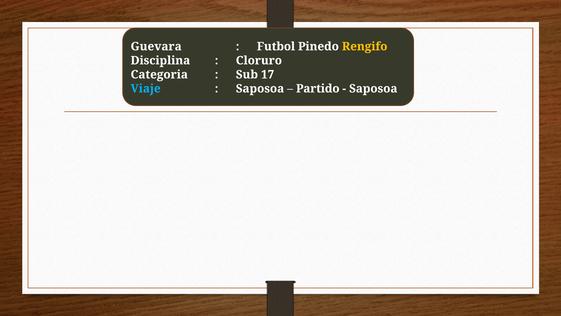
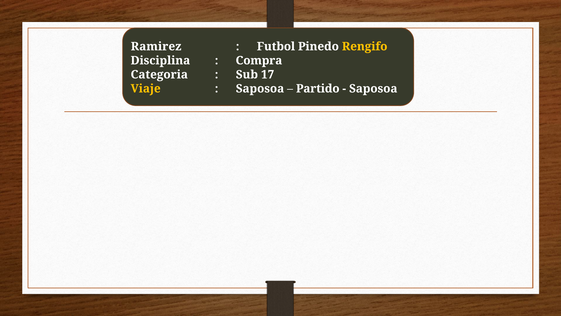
Guevara: Guevara -> Ramirez (156, 46)
Cloruro: Cloruro -> Compra (259, 60)
Viaje colour: light blue -> yellow (146, 88)
